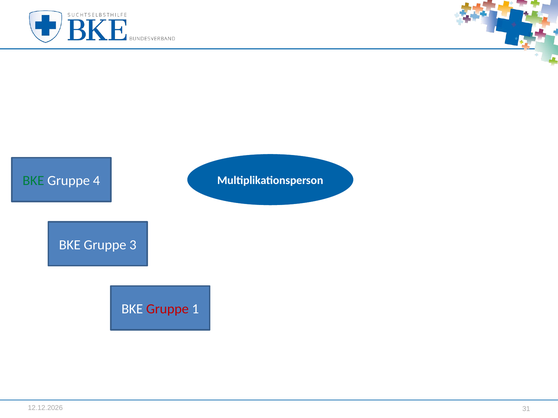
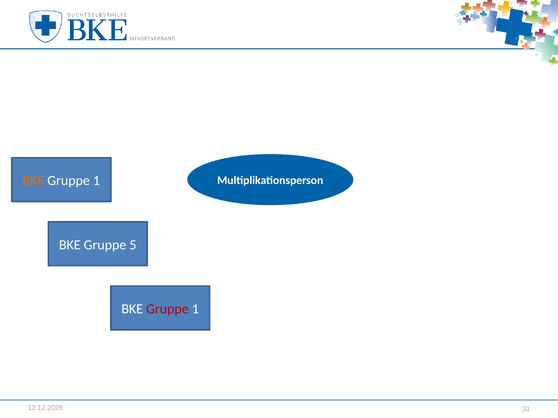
BKE colour: green -> orange (33, 181)
4: 4 -> 1 (97, 181)
3: 3 -> 5 (133, 245)
